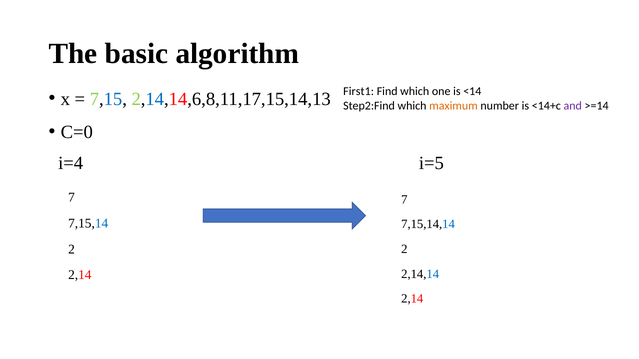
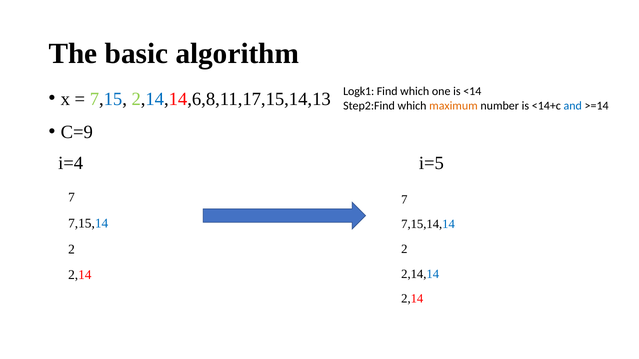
First1: First1 -> Logk1 (359, 92)
and colour: purple -> blue (573, 106)
C=0: C=0 -> C=9 (77, 132)
